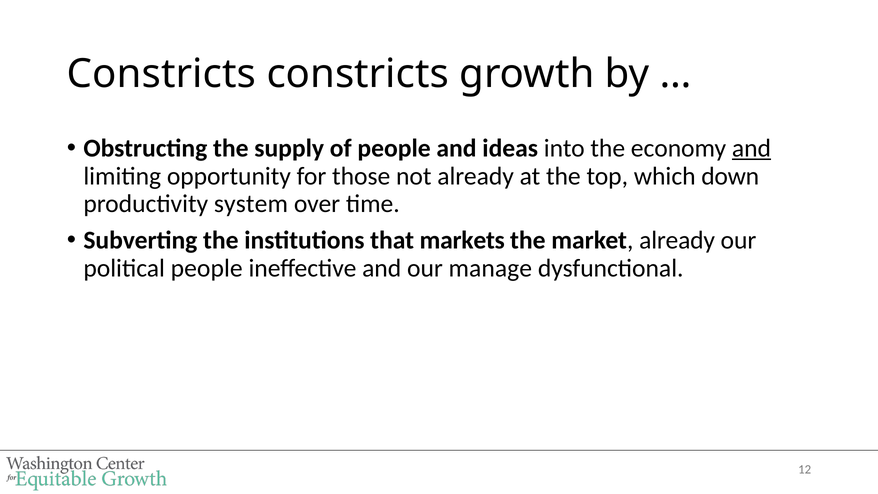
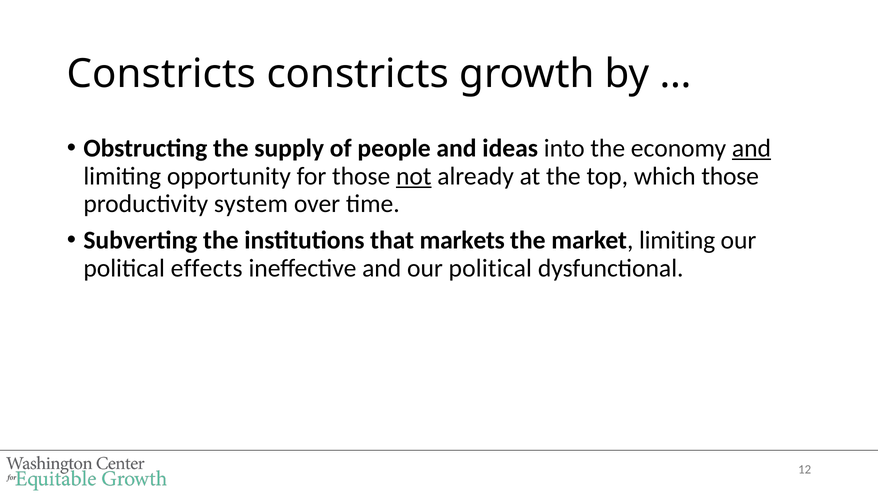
not underline: none -> present (414, 176)
which down: down -> those (730, 176)
market already: already -> limiting (677, 240)
political people: people -> effects (207, 268)
and our manage: manage -> political (490, 268)
